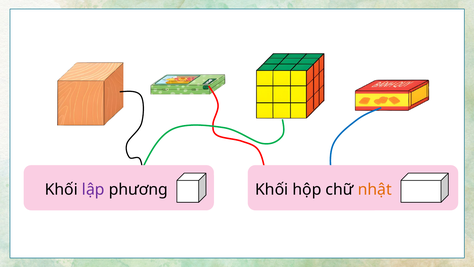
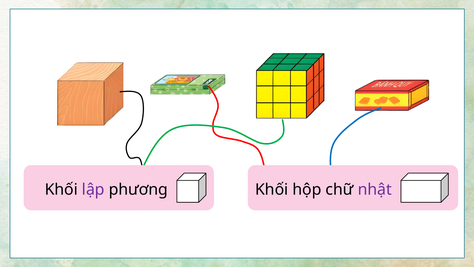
nhật colour: orange -> purple (375, 189)
